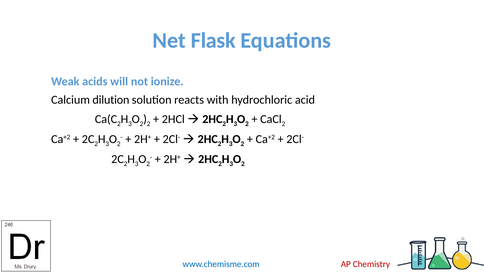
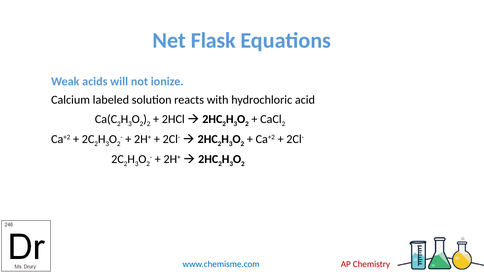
dilution: dilution -> labeled (111, 100)
